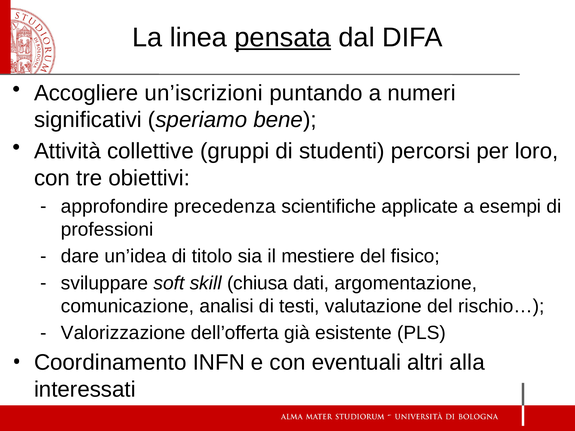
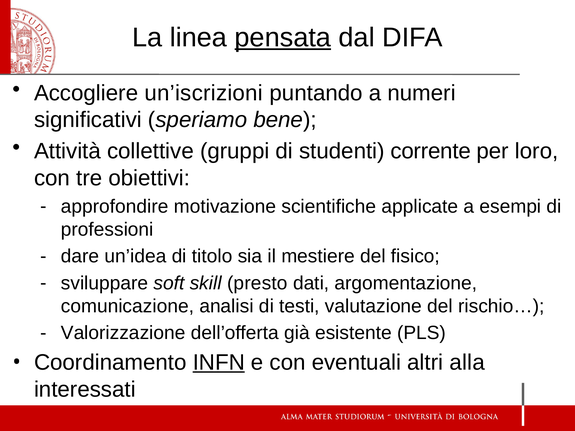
percorsi: percorsi -> corrente (431, 151)
precedenza: precedenza -> motivazione (225, 207)
chiusa: chiusa -> presto (257, 283)
INFN underline: none -> present (219, 363)
